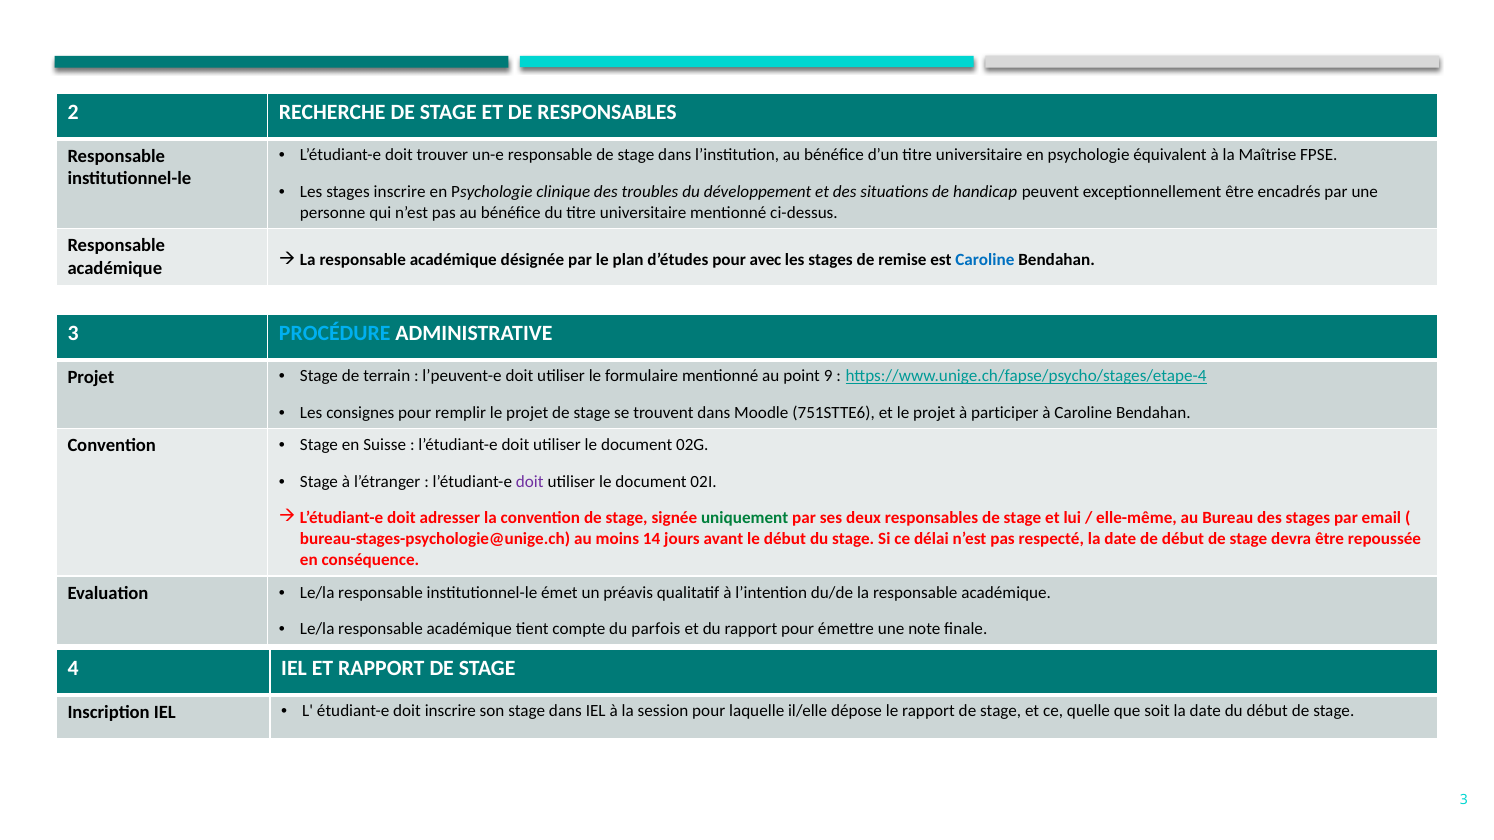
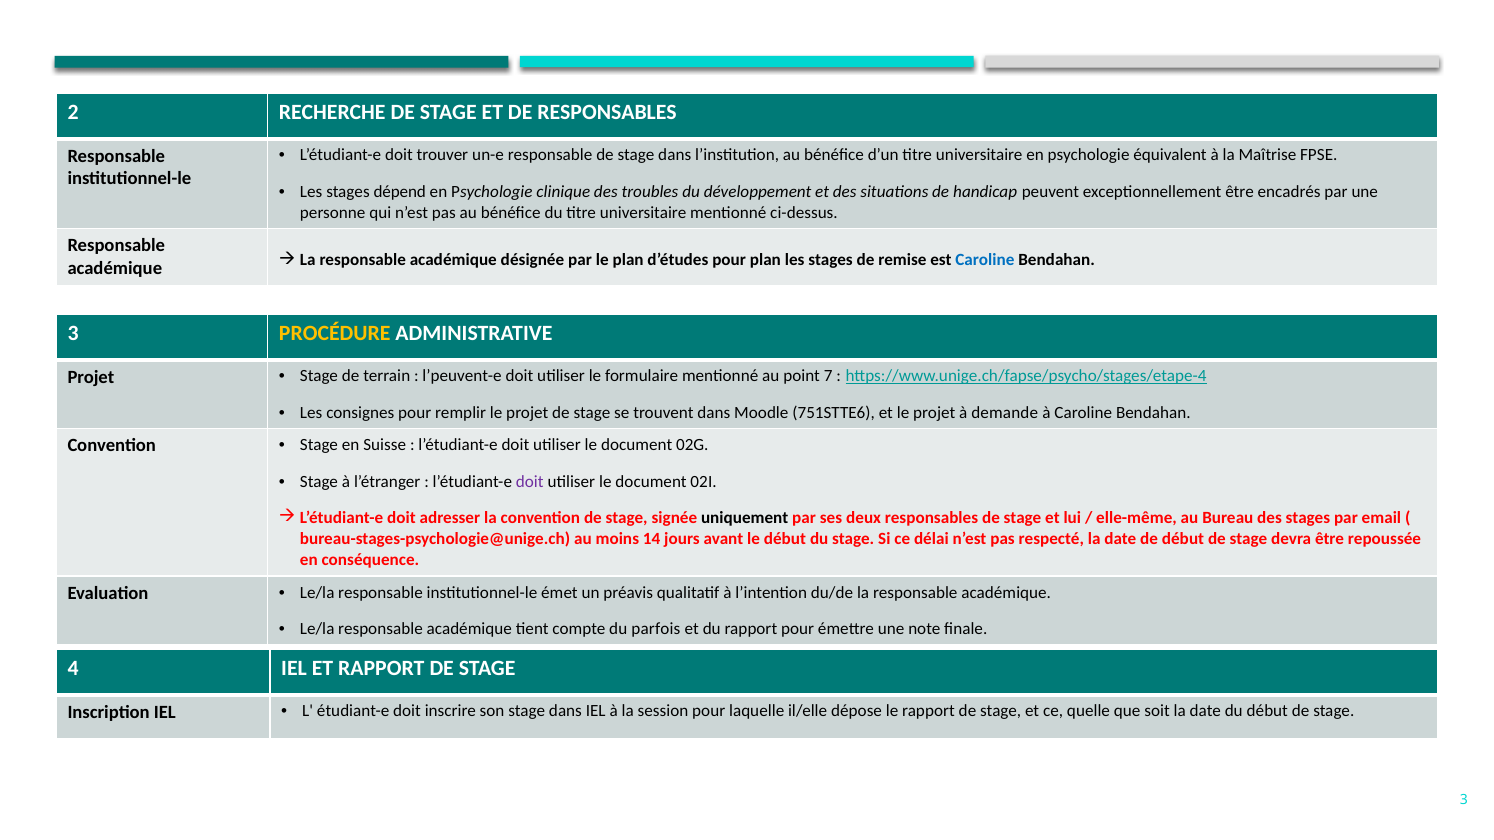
stages inscrire: inscrire -> dépend (400, 192)
pour avec: avec -> plan (765, 260)
PROCÉDURE colour: light blue -> yellow (335, 334)
9: 9 -> 7 (828, 376)
participer: participer -> demande (1005, 413)
uniquement colour: green -> black (745, 518)
